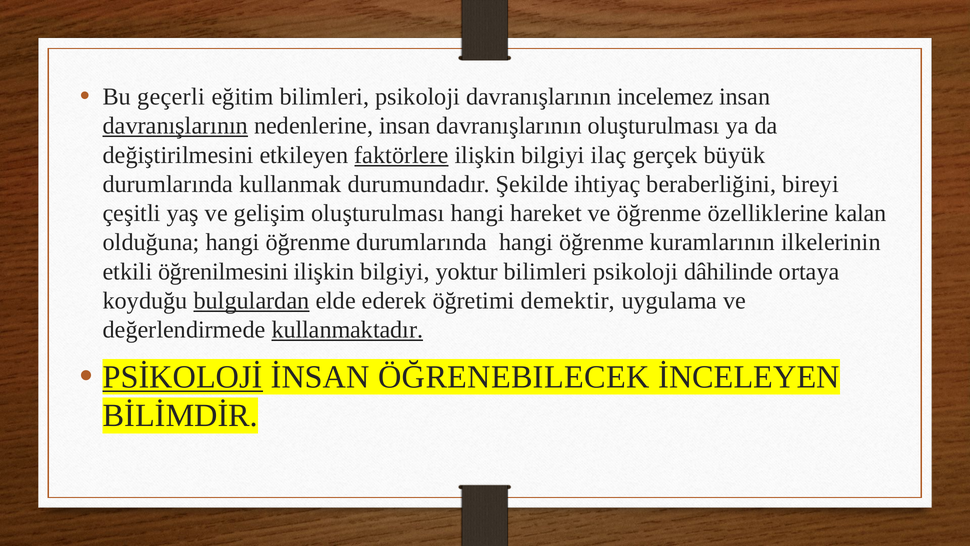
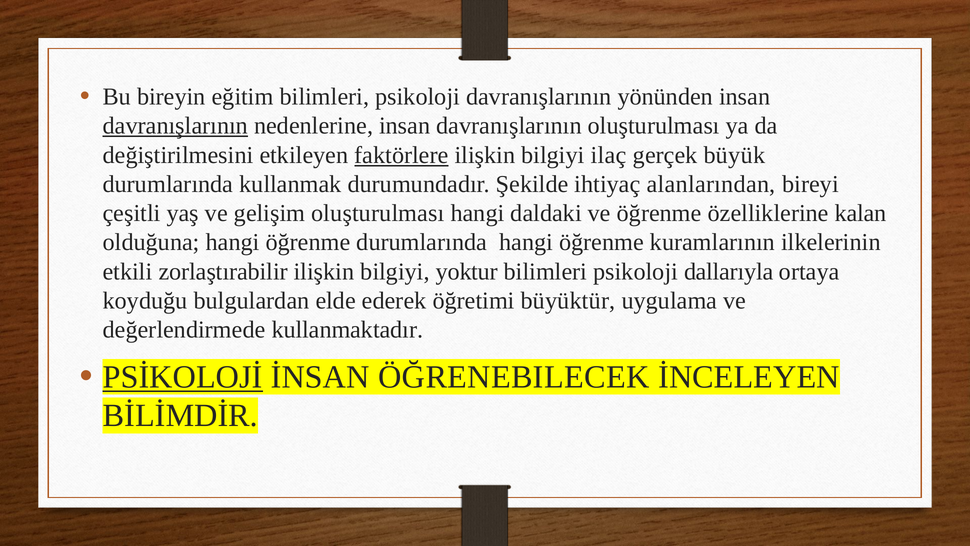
geçerli: geçerli -> bireyin (171, 97)
incelemez: incelemez -> yönünden (665, 97)
beraberliğini: beraberliğini -> alanlarından (711, 184)
hareket: hareket -> daldaki (546, 213)
öğrenilmesini: öğrenilmesini -> zorlaştırabilir (223, 271)
dâhilinde: dâhilinde -> dallarıyla (729, 271)
bulgulardan underline: present -> none (252, 300)
demektir: demektir -> büyüktür (568, 300)
kullanmaktadır underline: present -> none (347, 330)
